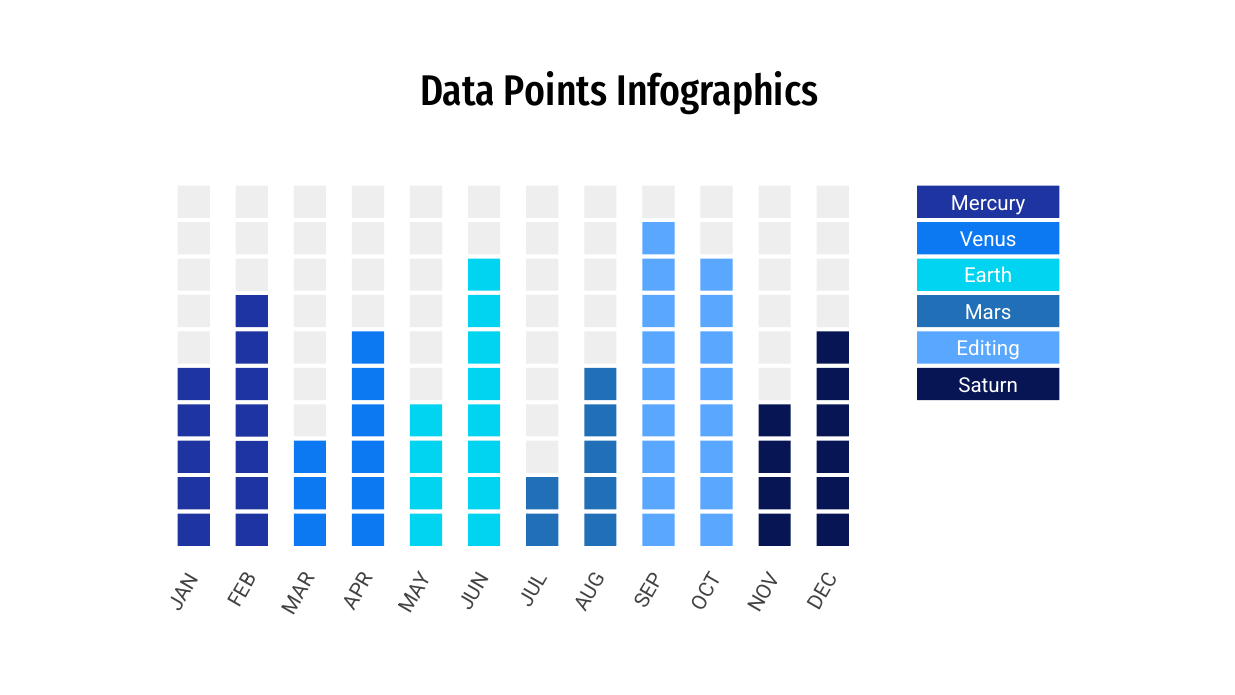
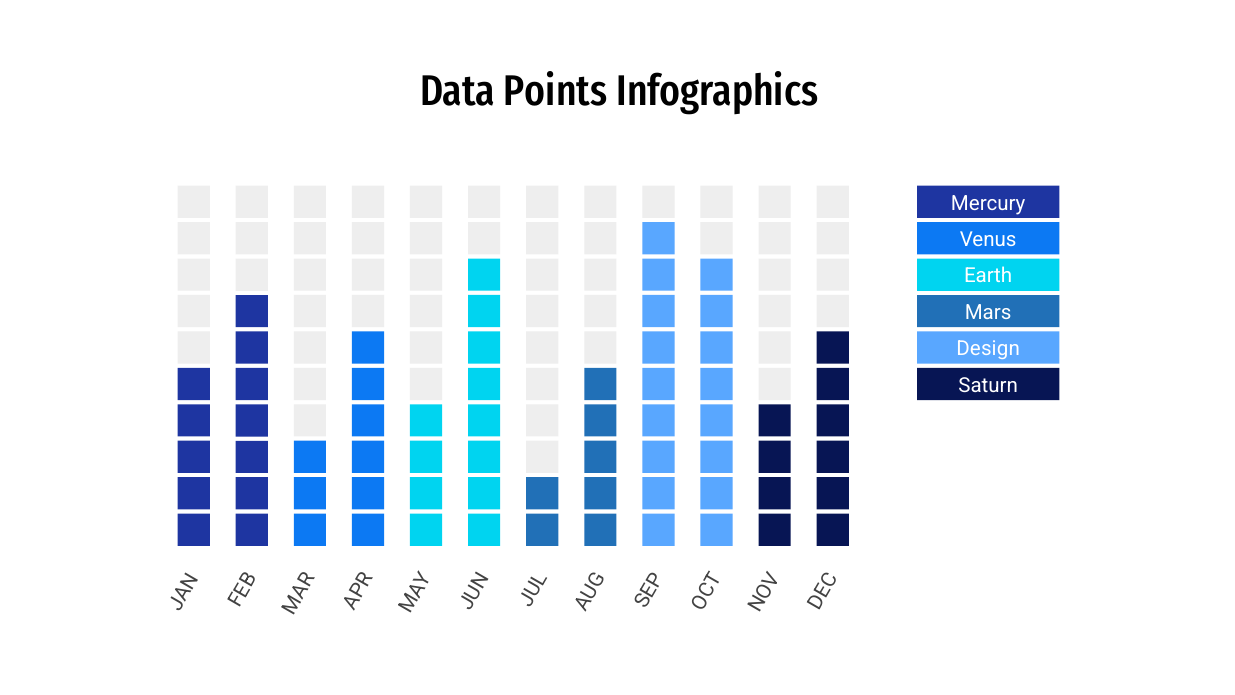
Editing: Editing -> Design (988, 349)
